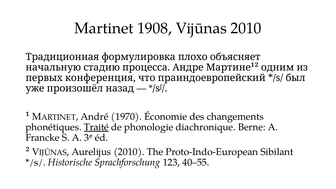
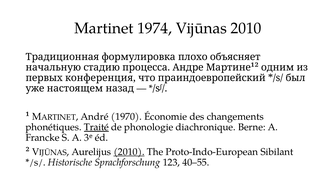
1908: 1908 -> 1974 (155, 28)
произошёл: произошёл -> настоящем (75, 88)
2010 underline: none -> present (129, 152)
